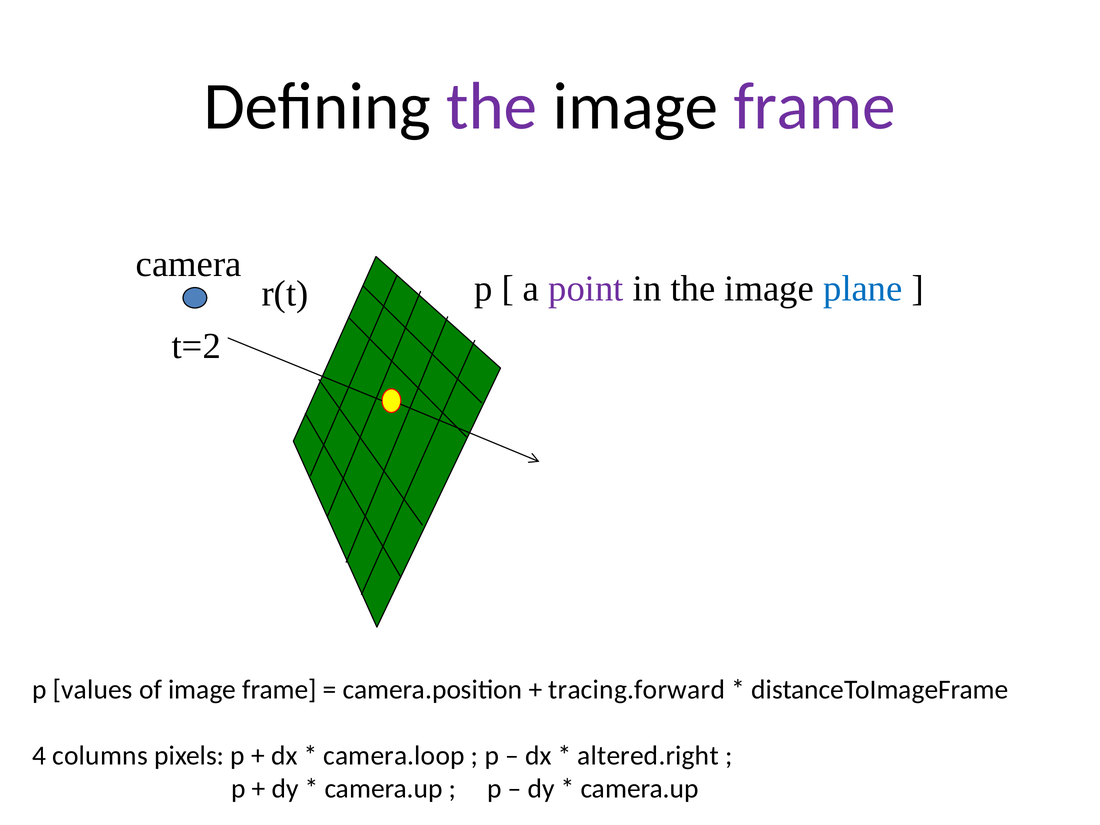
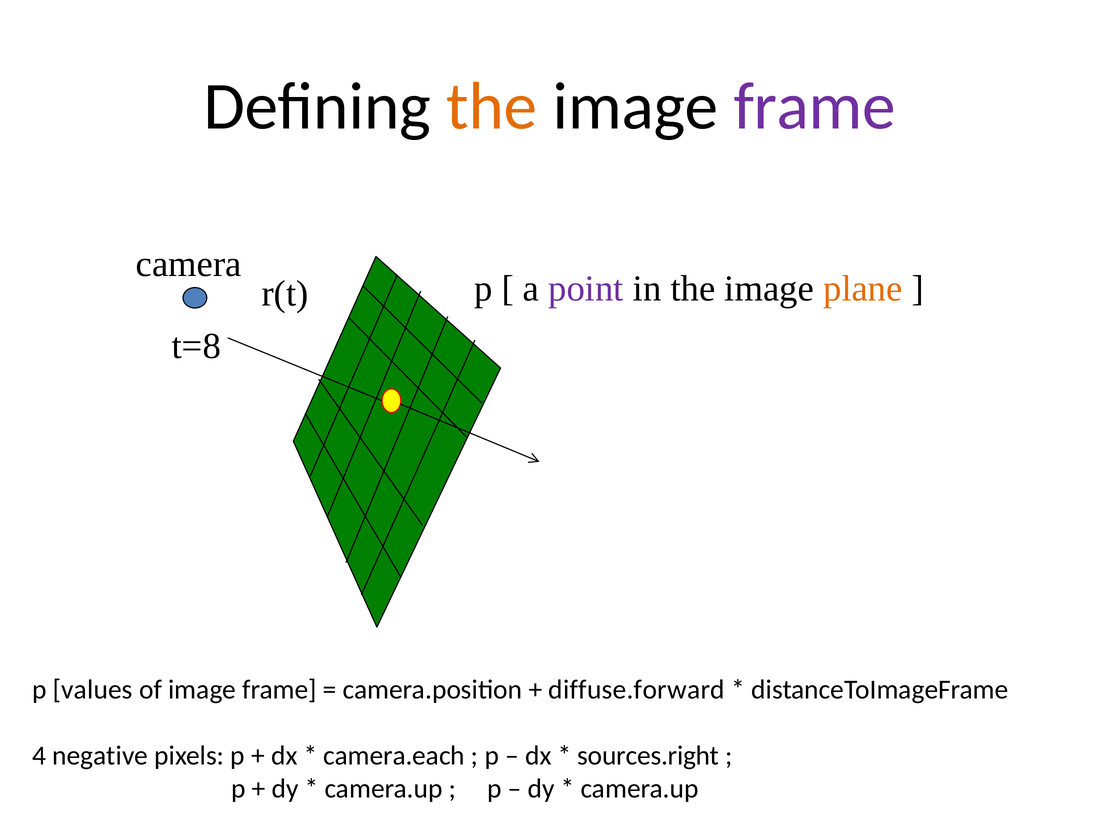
the colour: purple -> orange (492, 106)
plane colour: blue -> orange (863, 289)
t=2: t=2 -> t=8 (196, 346)
tracing.forward: tracing.forward -> diffuse.forward (637, 690)
columns: columns -> negative (100, 756)
camera.loop: camera.loop -> camera.each (394, 756)
altered.right: altered.right -> sources.right (648, 756)
